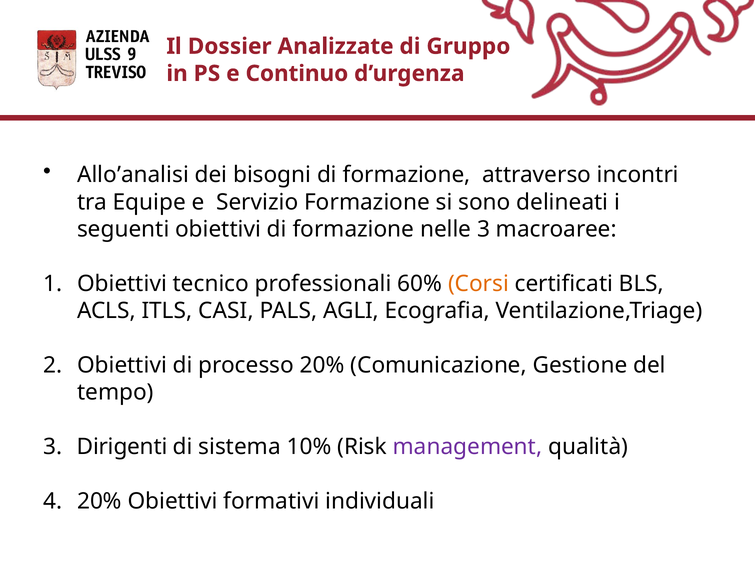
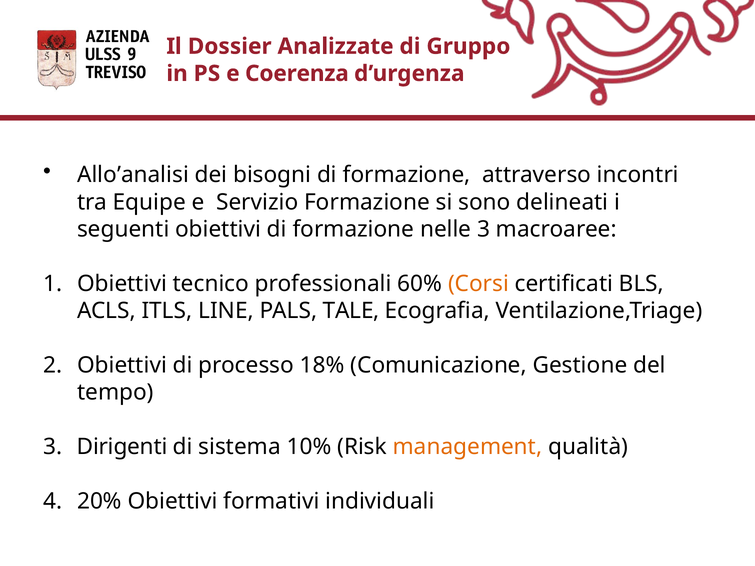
Continuo: Continuo -> Coerenza (297, 74)
CASI: CASI -> LINE (226, 311)
AGLI: AGLI -> TALE (351, 311)
processo 20%: 20% -> 18% (322, 365)
management colour: purple -> orange (467, 447)
